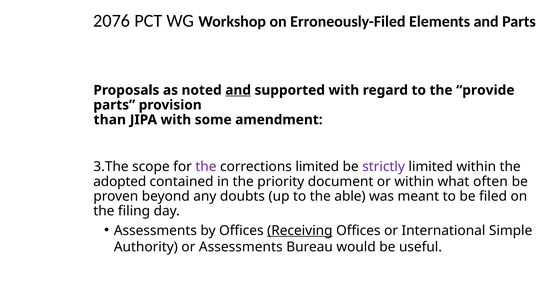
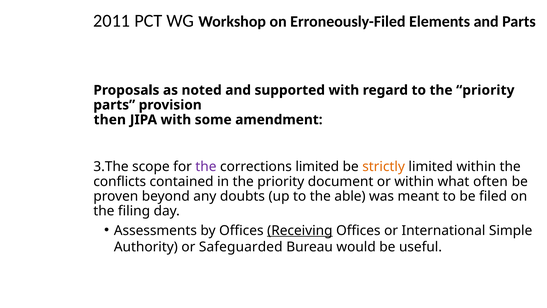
2076: 2076 -> 2011 (112, 21)
and underline: present -> none (238, 90)
to the provide: provide -> priority (485, 90)
than: than -> then (110, 120)
strictly colour: purple -> orange (384, 167)
adopted: adopted -> conflicts (120, 181)
or Assessments: Assessments -> Safeguarded (241, 247)
